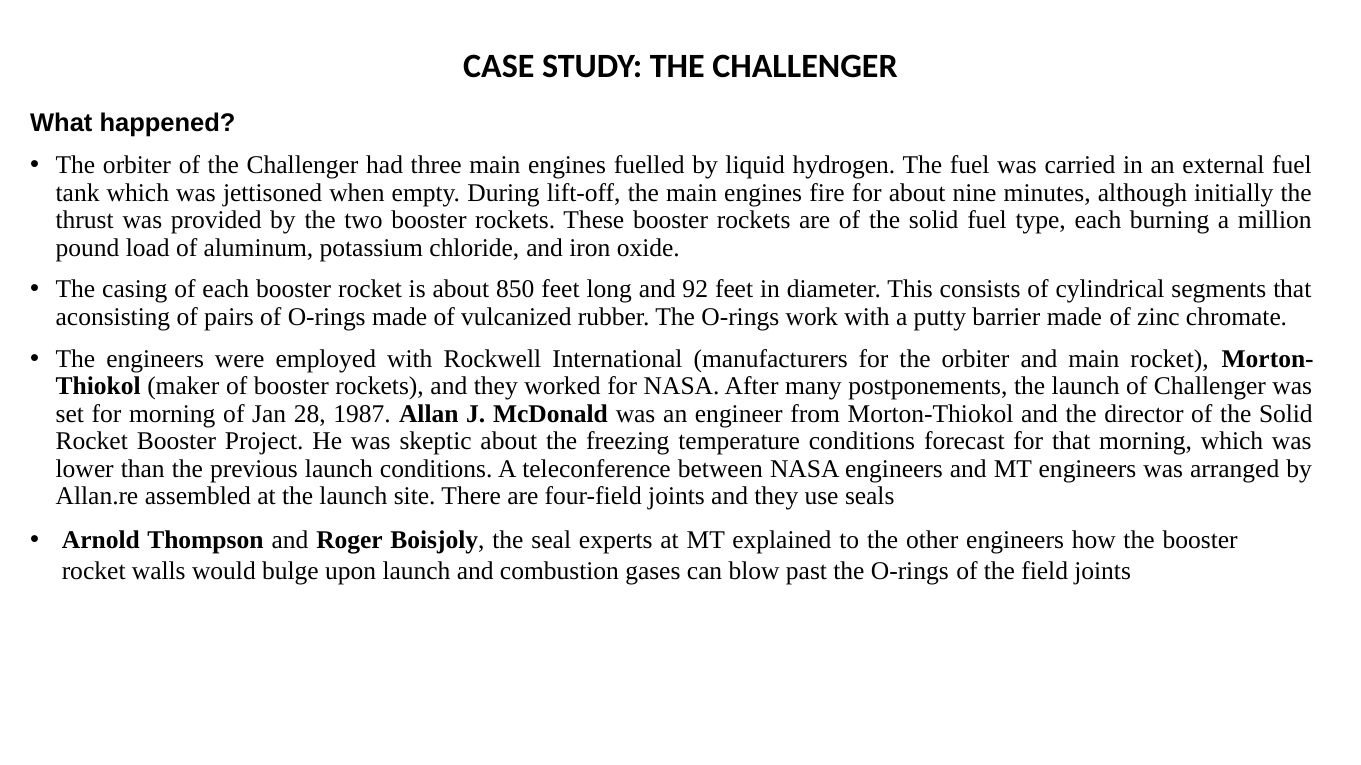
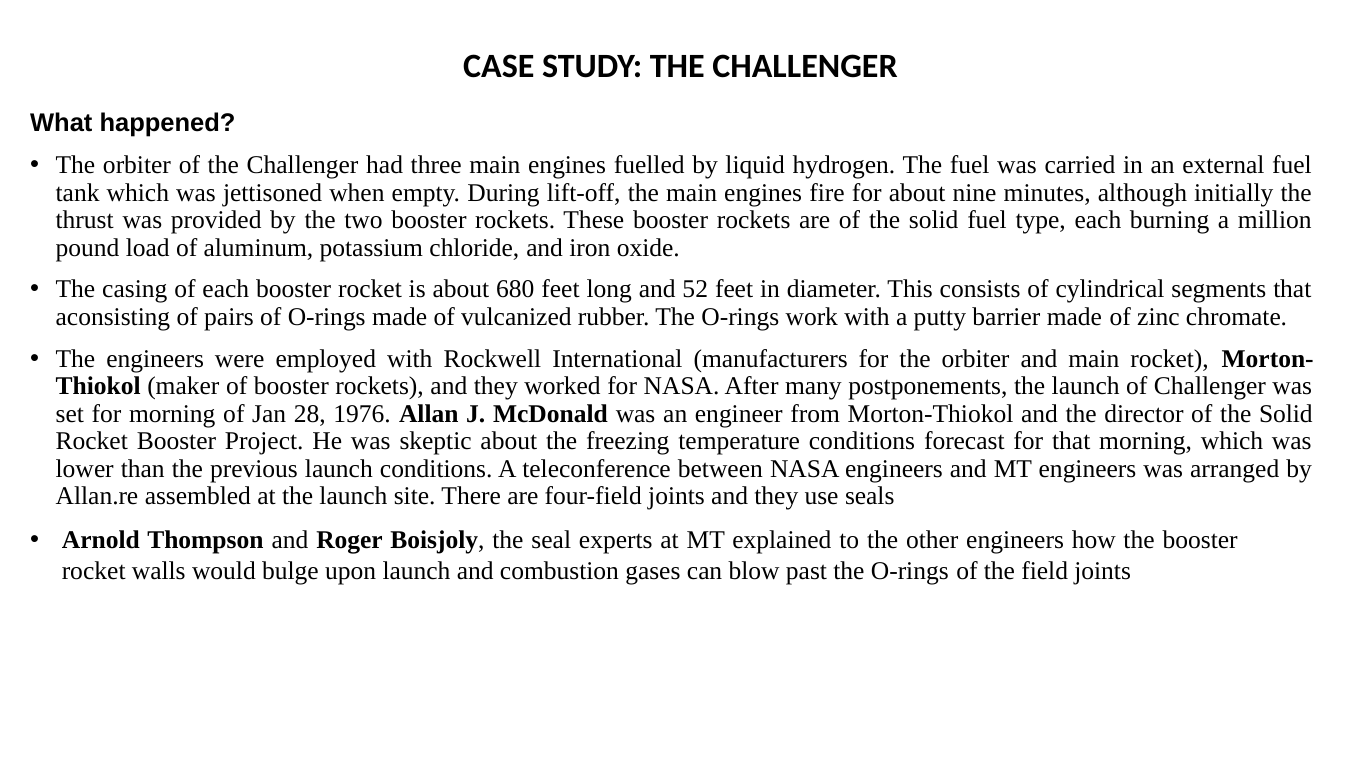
850: 850 -> 680 (515, 290)
92: 92 -> 52 (695, 290)
1987: 1987 -> 1976 (362, 414)
